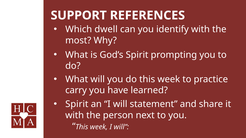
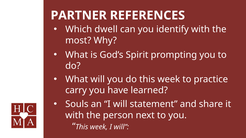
SUPPORT: SUPPORT -> PARTNER (79, 15)
Spirit: Spirit -> Souls (77, 104)
